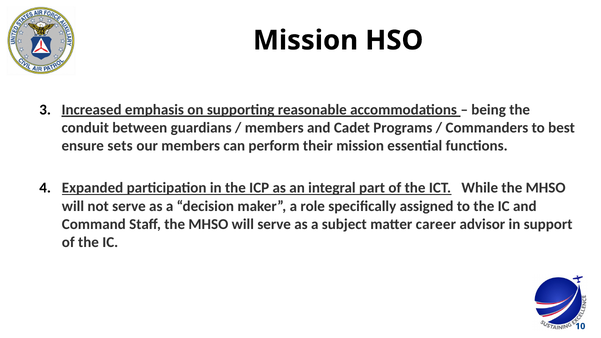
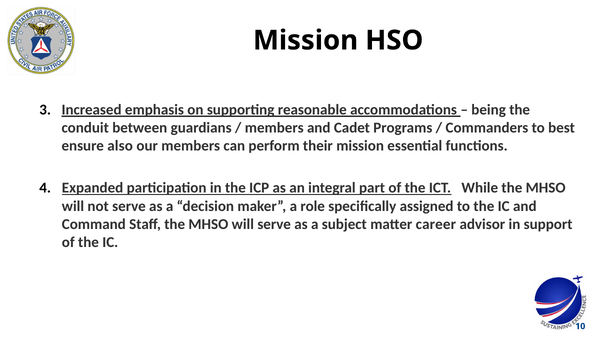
sets: sets -> also (120, 146)
